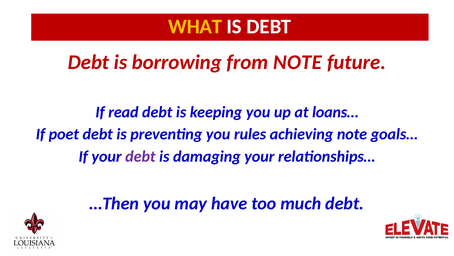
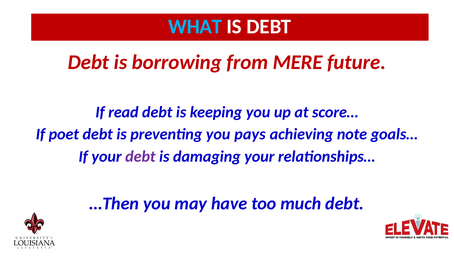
WHAT colour: yellow -> light blue (195, 26)
from NOTE: NOTE -> MERE (298, 62)
loans…: loans… -> score… (335, 112)
rules: rules -> pays (250, 134)
